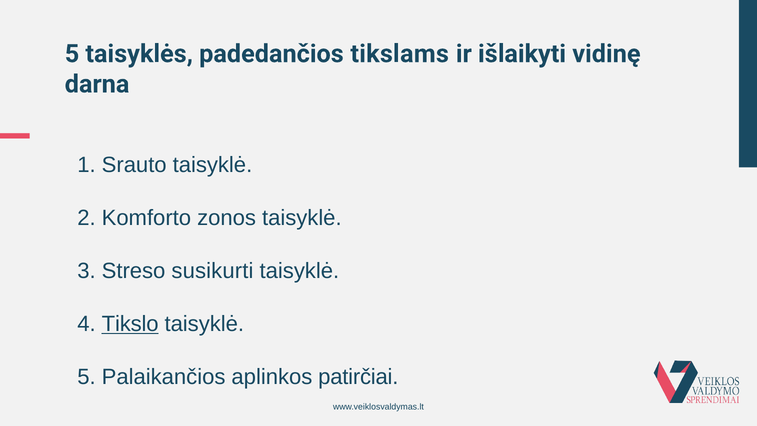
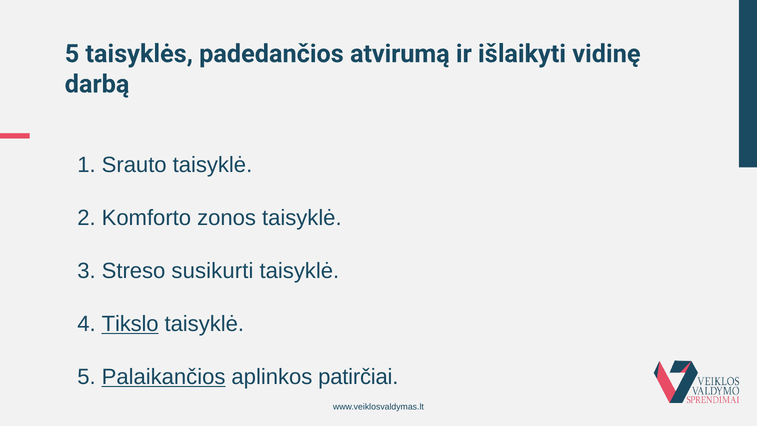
tikslams: tikslams -> atvirumą (400, 54)
darna: darna -> darbą (97, 84)
Palaikančios underline: none -> present (164, 377)
